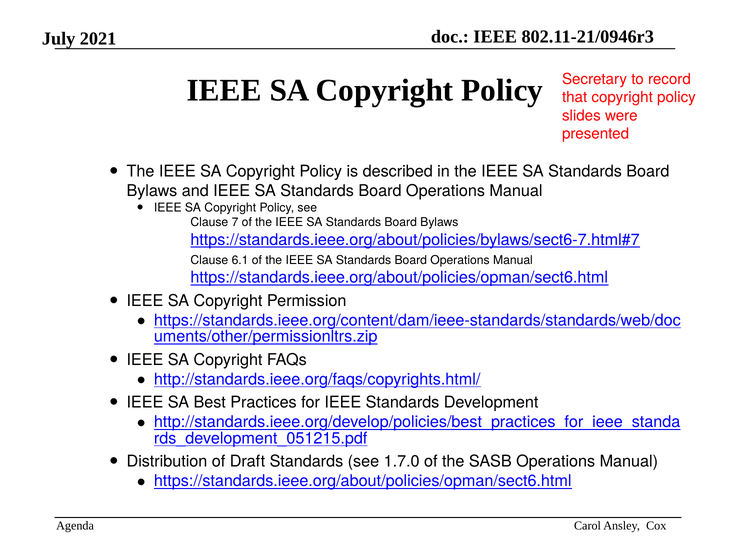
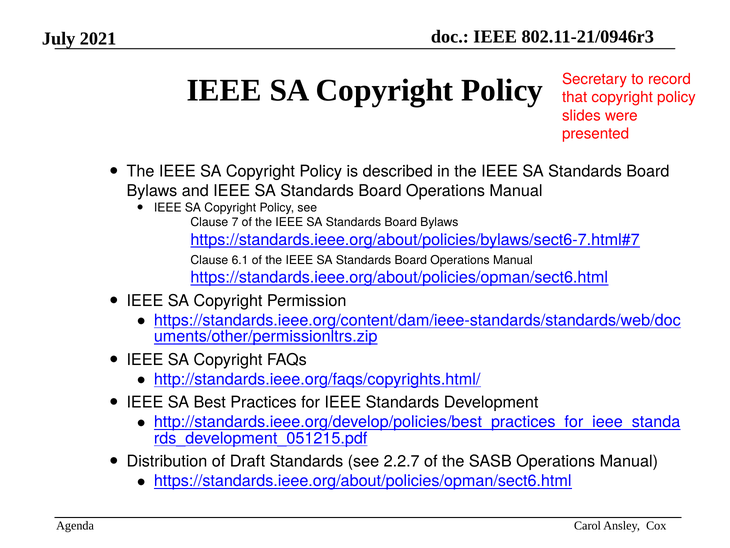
1.7.0: 1.7.0 -> 2.2.7 (402, 461)
